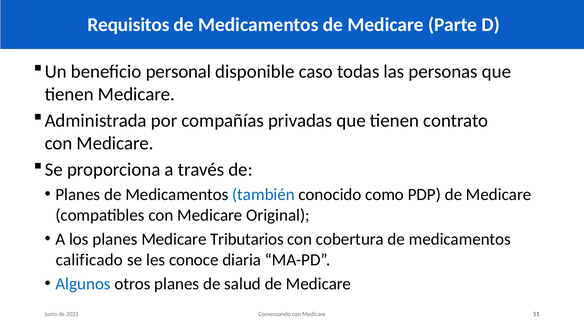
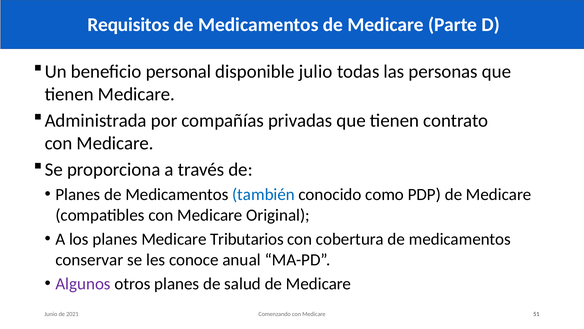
caso: caso -> julio (316, 71)
calificado: calificado -> conservar (89, 259)
diaria: diaria -> anual (242, 259)
Algunos colour: blue -> purple (83, 284)
